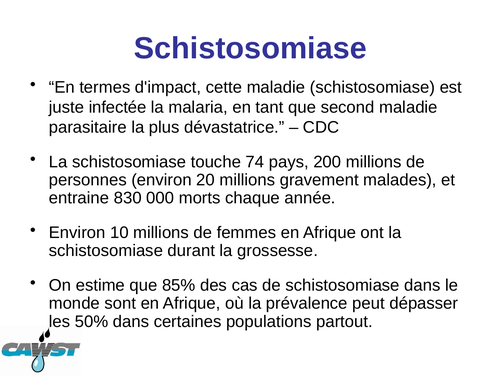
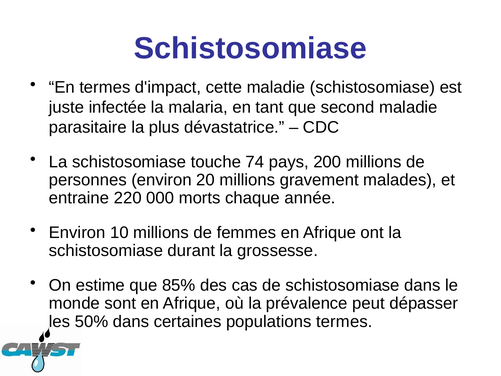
830: 830 -> 220 (128, 198)
populations partout: partout -> termes (344, 321)
